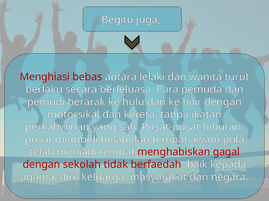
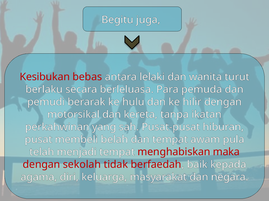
Menghiasi: Menghiasi -> Kesibukan (45, 77)
gagal: gagal -> maka (226, 152)
